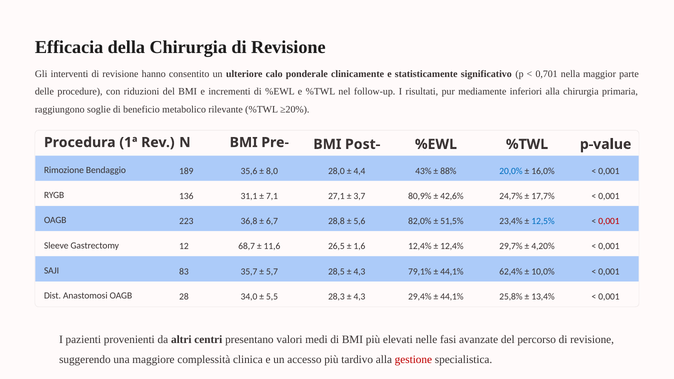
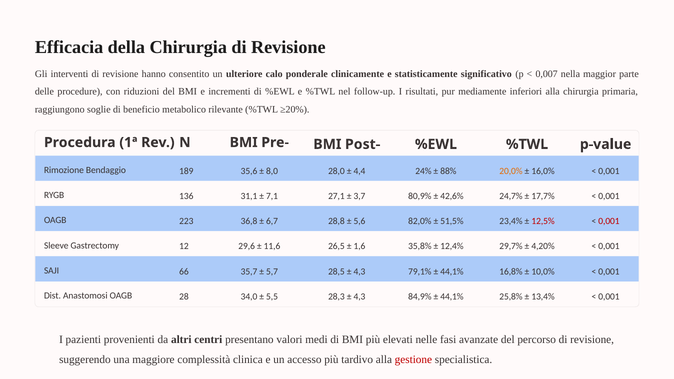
0,701: 0,701 -> 0,007 (547, 74)
43%: 43% -> 24% (423, 171)
20,0% colour: blue -> orange (511, 171)
12,5% colour: blue -> red (543, 221)
68,7: 68,7 -> 29,6 (247, 246)
1,6 12,4%: 12,4% -> 35,8% (420, 246)
83: 83 -> 66 (184, 272)
62,4%: 62,4% -> 16,8% (511, 272)
29,4%: 29,4% -> 84,9% (420, 297)
